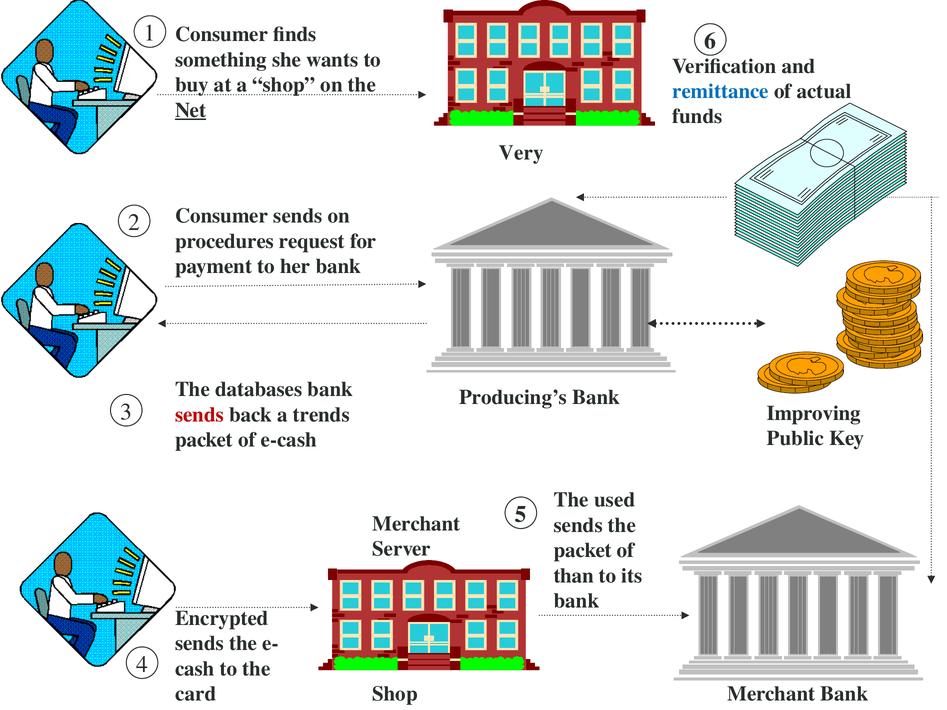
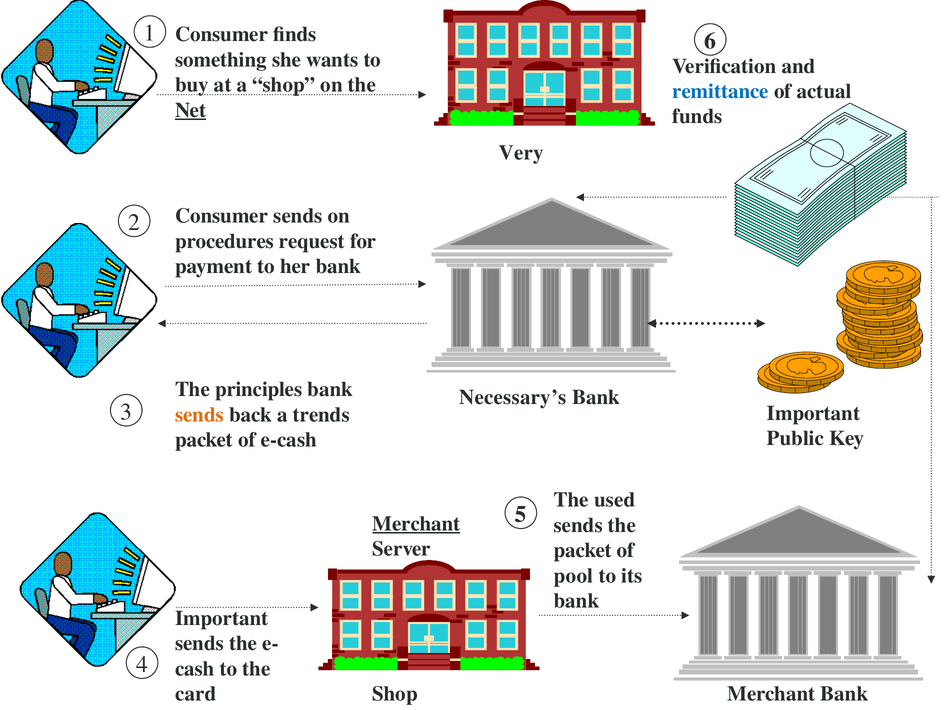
databases: databases -> principles (259, 390)
Producing’s: Producing’s -> Necessary’s (513, 398)
Improving: Improving -> Important (814, 413)
sends colour: red -> orange (200, 415)
Merchant underline: none -> present (416, 524)
than: than -> pool (573, 576)
Encrypted: Encrypted -> Important (222, 618)
